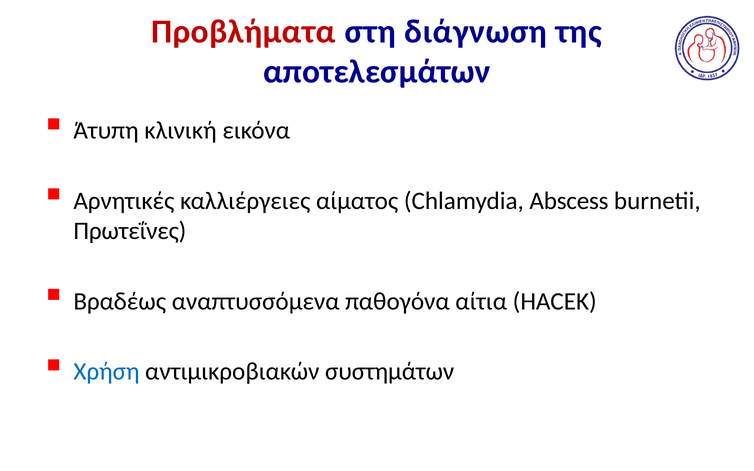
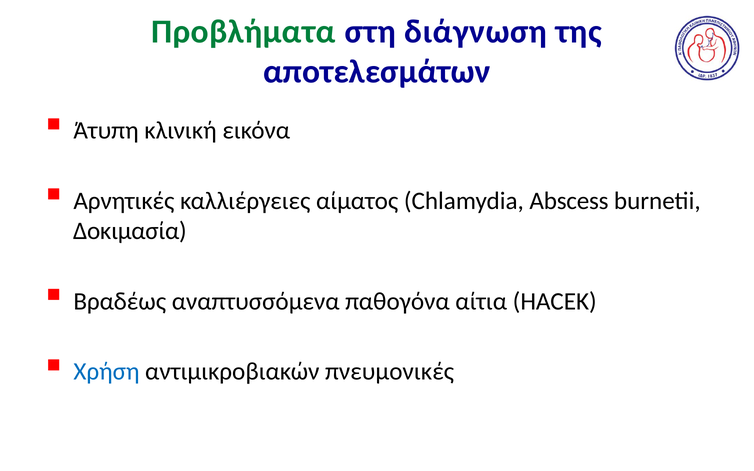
Προβλήματα colour: red -> green (243, 31)
Πρωτεΐνες: Πρωτεΐνες -> Δοκιμασία (130, 231)
συστημάτων: συστημάτων -> πνευμονικές (390, 372)
